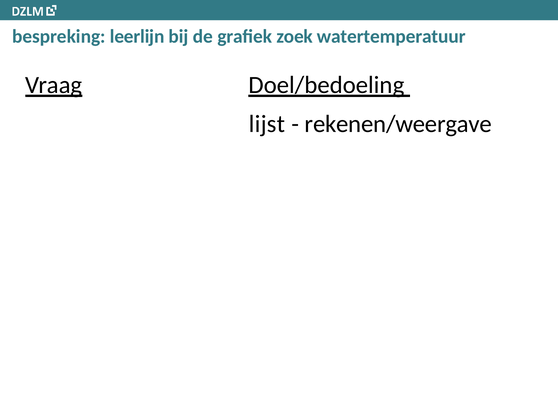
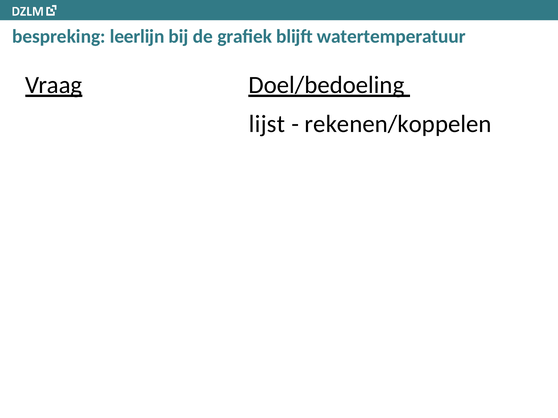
zoek: zoek -> blijft (295, 37)
rekenen/weergave: rekenen/weergave -> rekenen/koppelen (398, 124)
